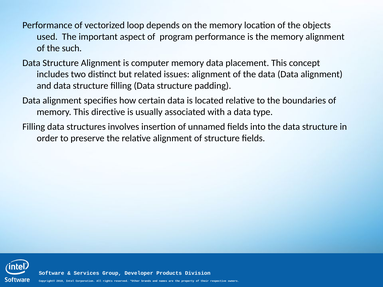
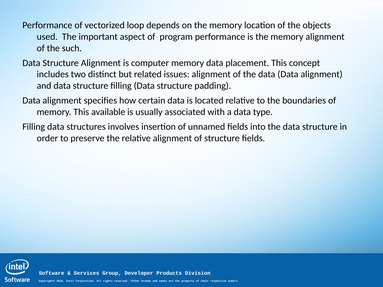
directive: directive -> available (108, 112)
